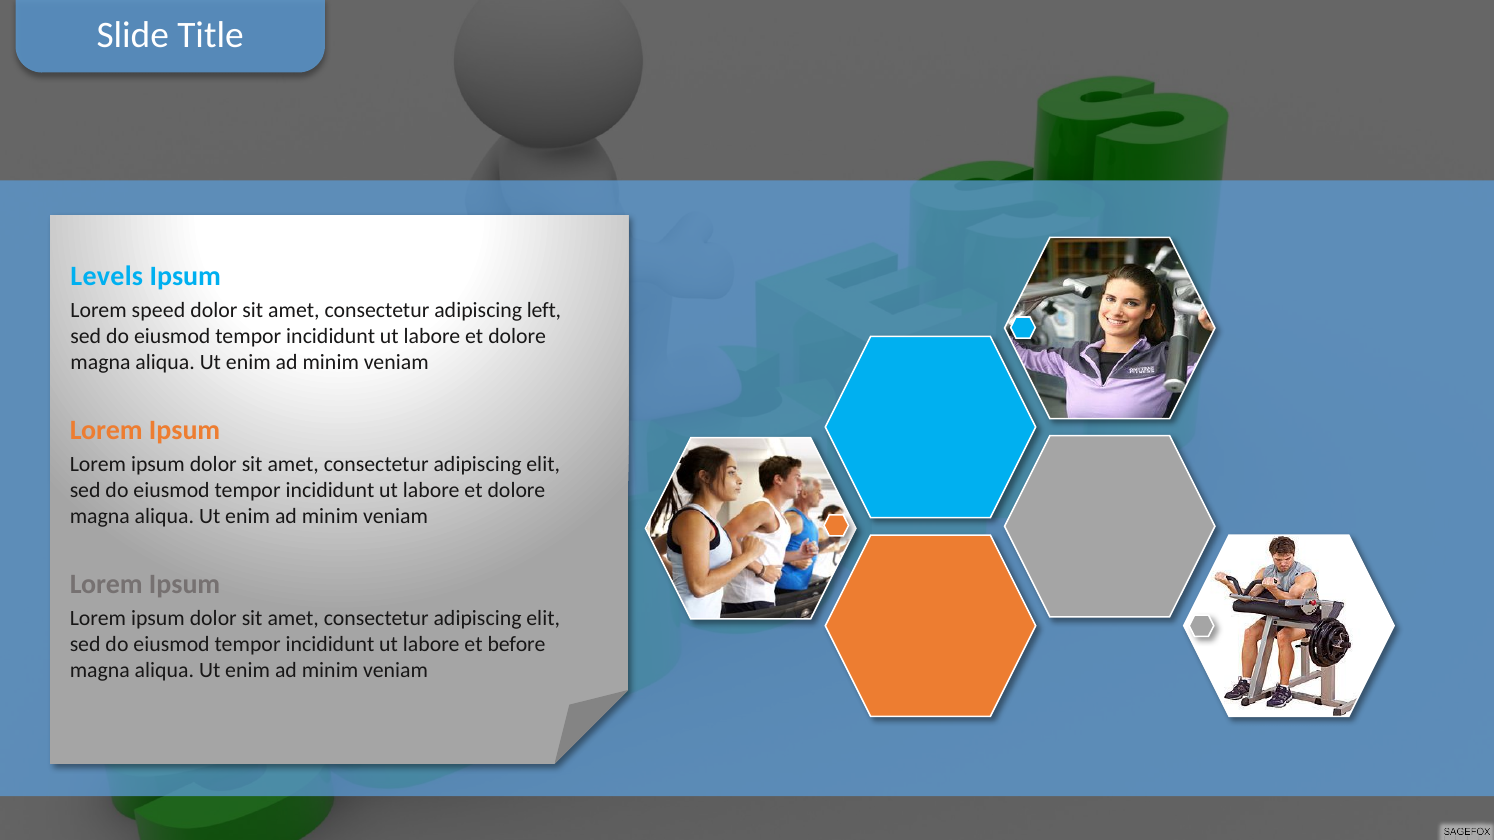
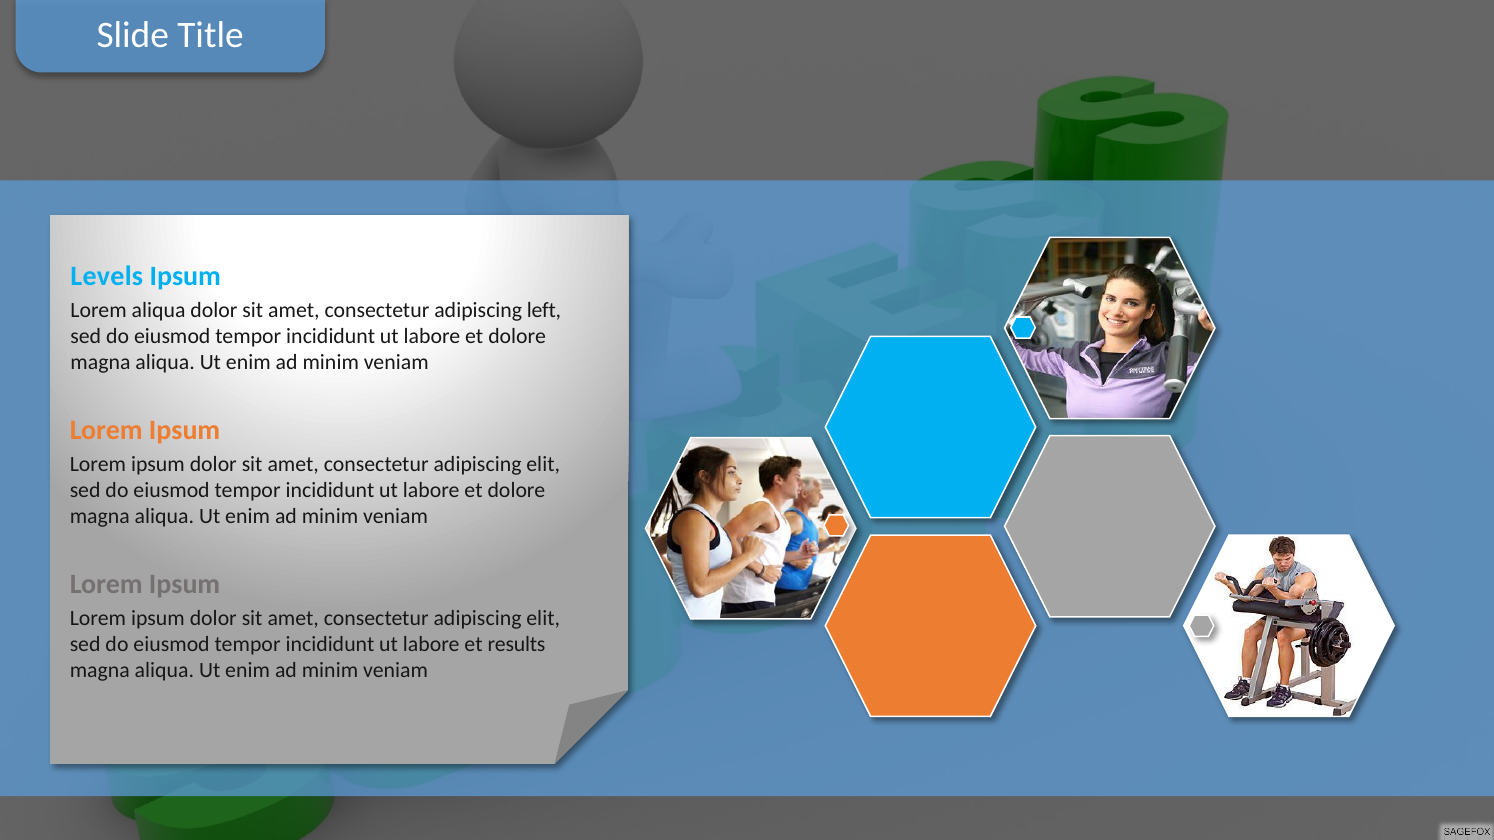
Lorem speed: speed -> aliqua (159, 310)
before: before -> results (516, 645)
